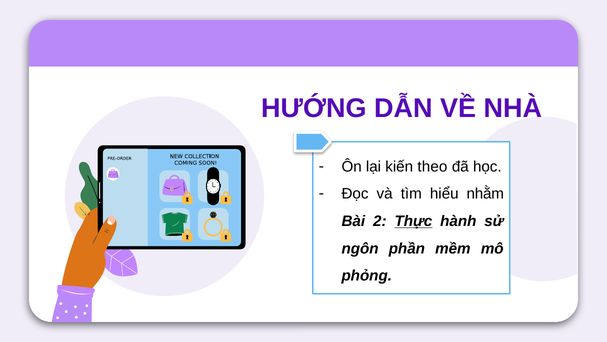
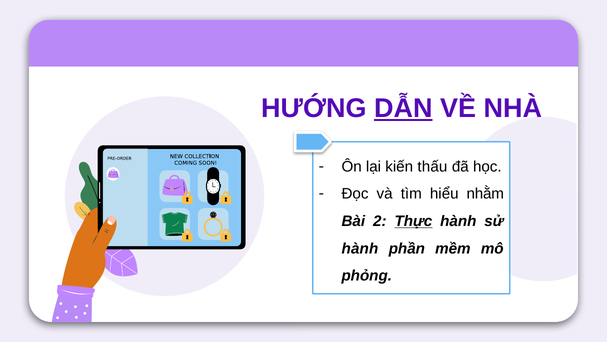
DẪN underline: none -> present (403, 108)
theo: theo -> thấu (432, 166)
ngôn: ngôn -> hành (360, 248)
